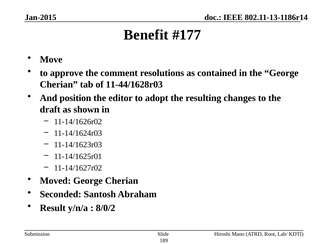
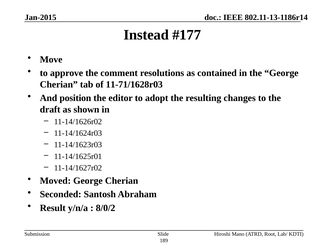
Benefit: Benefit -> Instead (146, 35)
11-44/1628r03: 11-44/1628r03 -> 11-71/1628r03 (134, 84)
